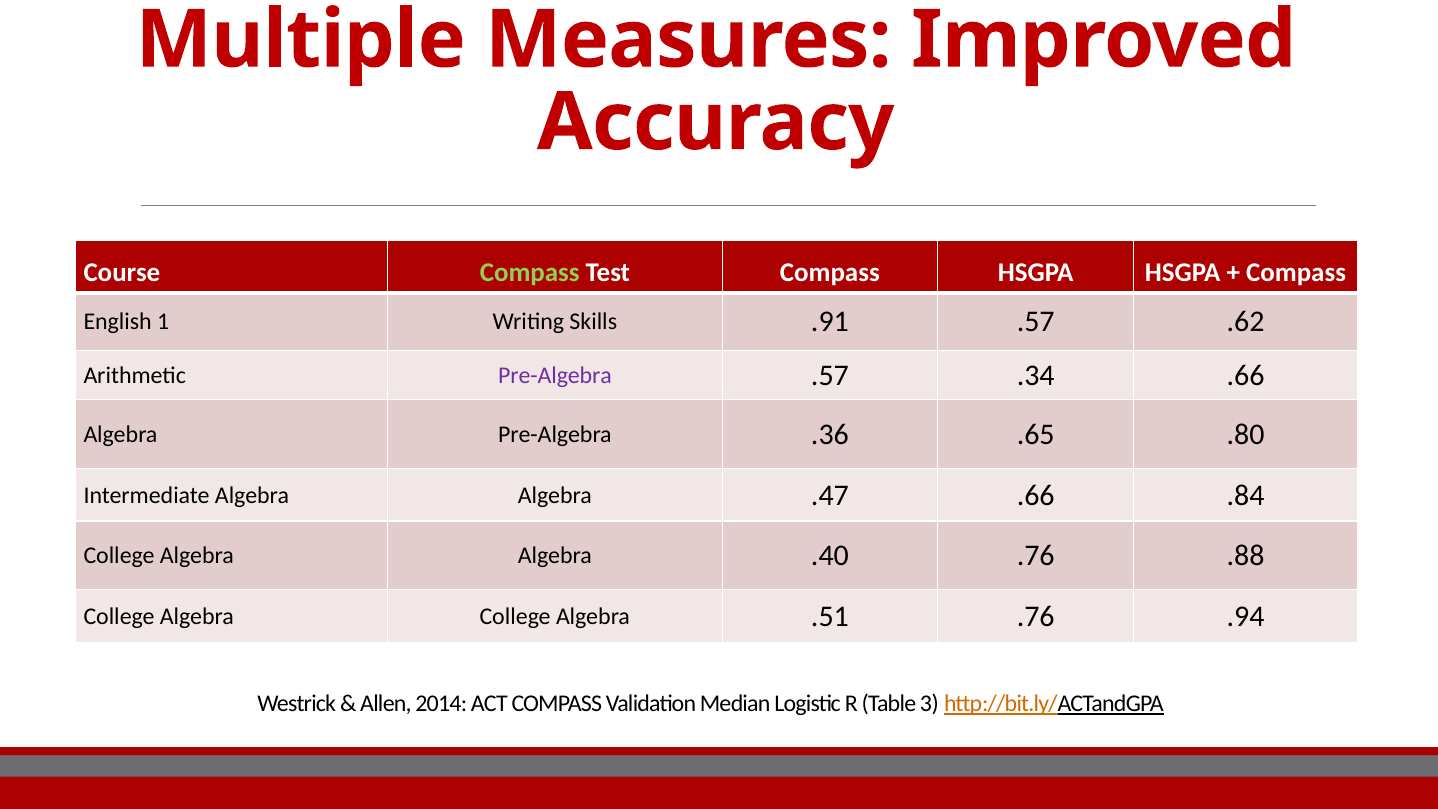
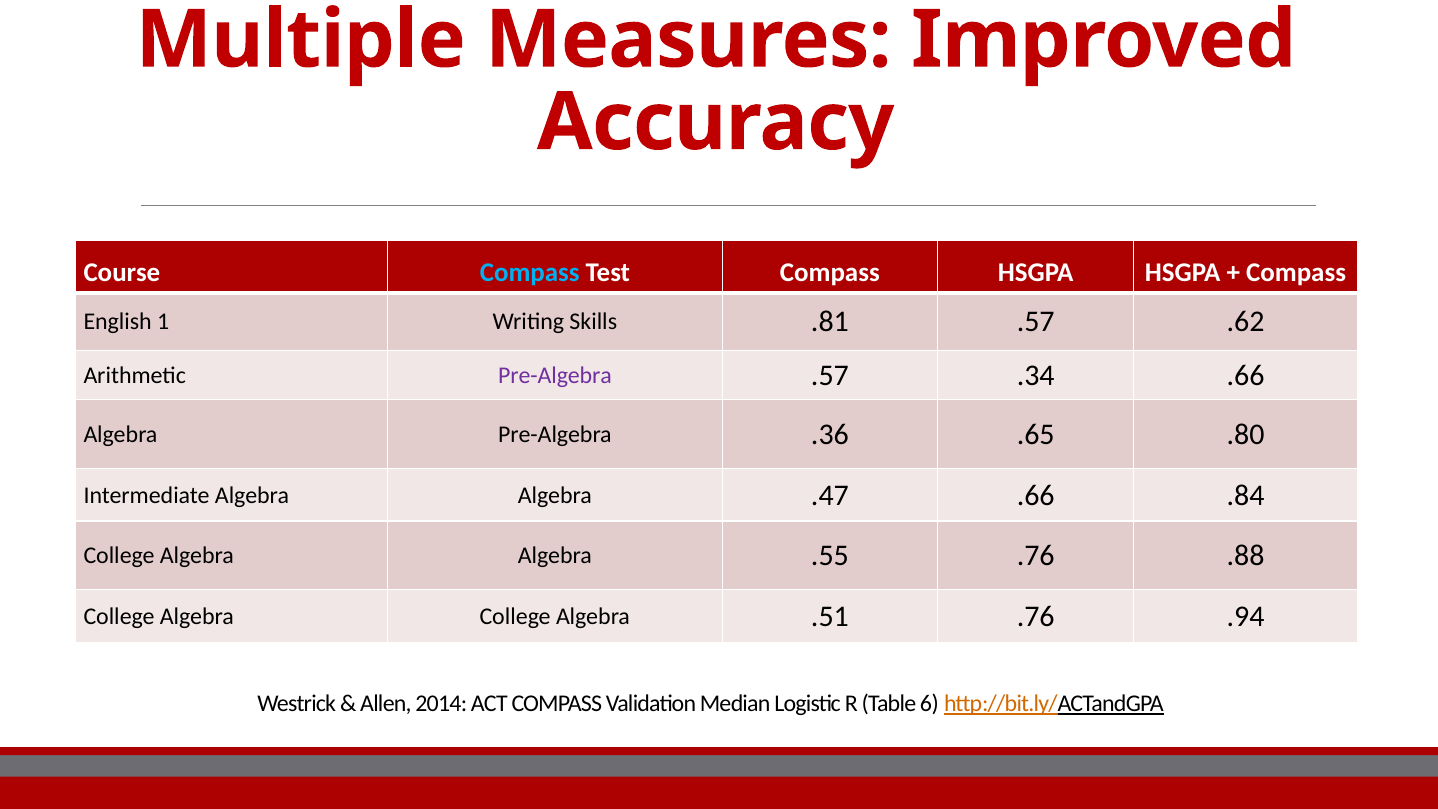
Compass colour: light green -> light blue (530, 273)
.91: .91 -> .81 (830, 322)
.40: .40 -> .55 (830, 555)
3: 3 -> 6 (929, 703)
